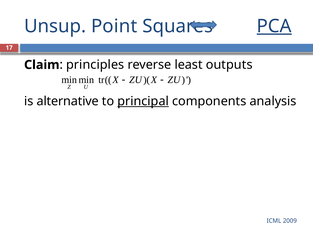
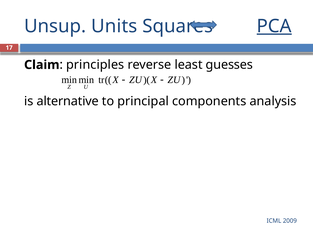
Point: Point -> Units (114, 26)
outputs: outputs -> guesses (229, 65)
principal underline: present -> none (143, 101)
